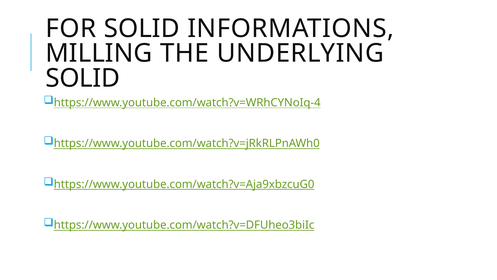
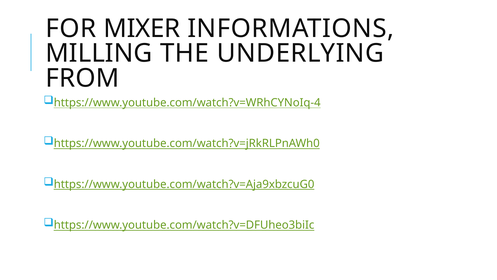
FOR SOLID: SOLID -> MIXER (142, 28)
SOLID: SOLID -> FROM (82, 78)
